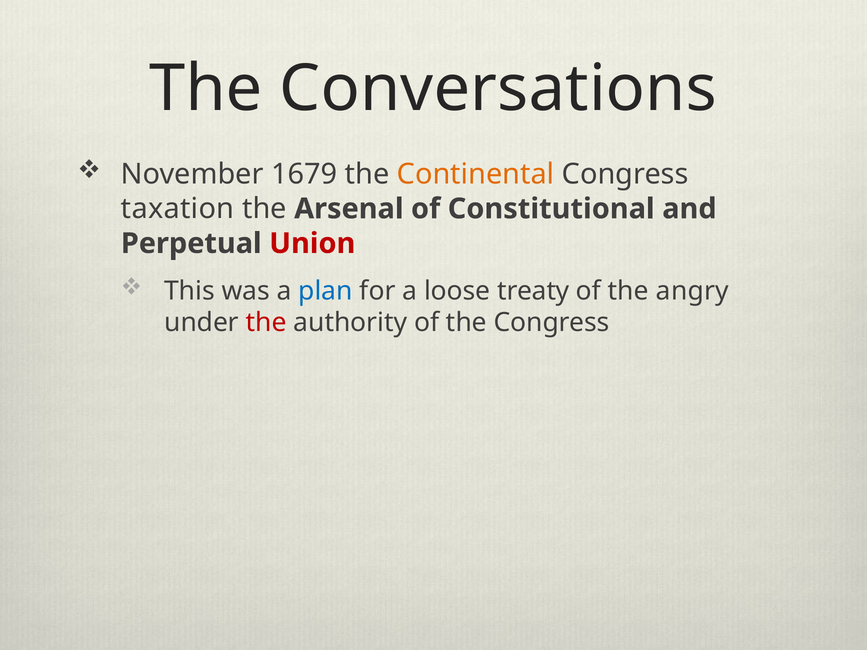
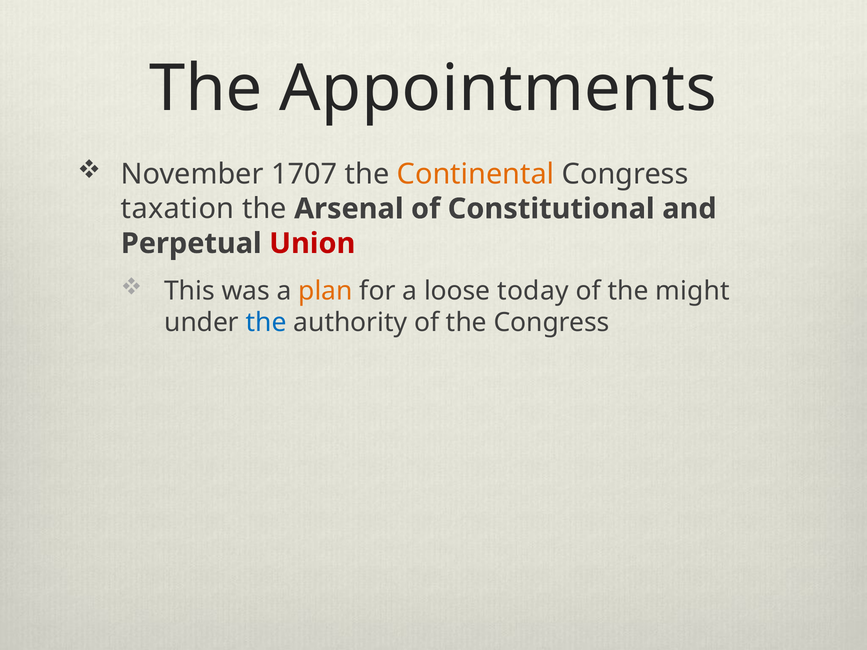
Conversations: Conversations -> Appointments (498, 89)
1679: 1679 -> 1707 (304, 174)
plan colour: blue -> orange (326, 291)
treaty: treaty -> today (533, 291)
angry: angry -> might (693, 291)
the colour: red -> blue (266, 323)
